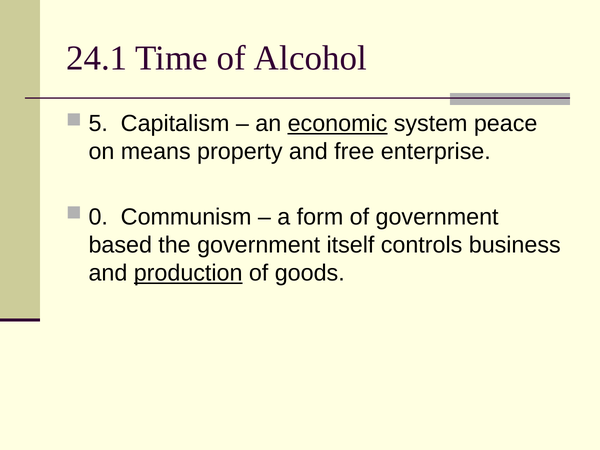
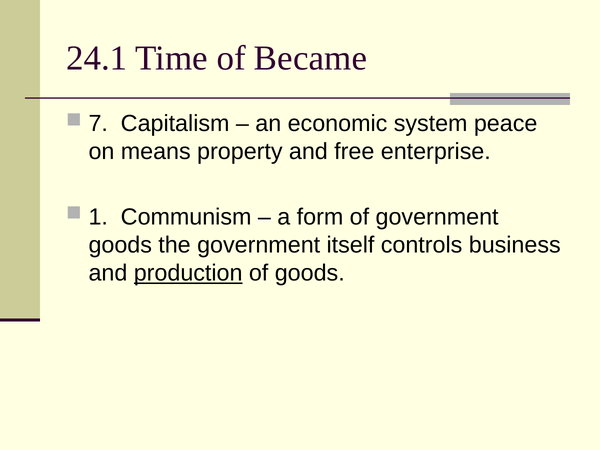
Alcohol: Alcohol -> Became (311, 58)
5: 5 -> 7 (98, 124)
economic underline: present -> none (338, 124)
0: 0 -> 1 (98, 217)
based: based -> goods (120, 245)
